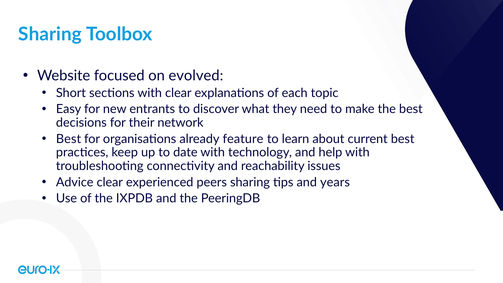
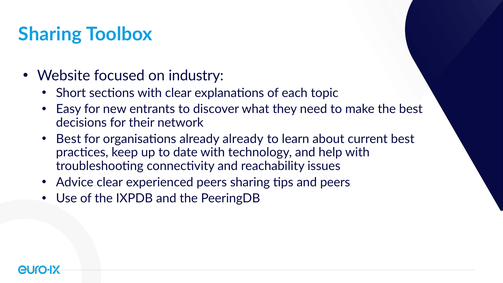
evolved: evolved -> industry (196, 76)
already feature: feature -> already (243, 139)
and years: years -> peers (335, 182)
